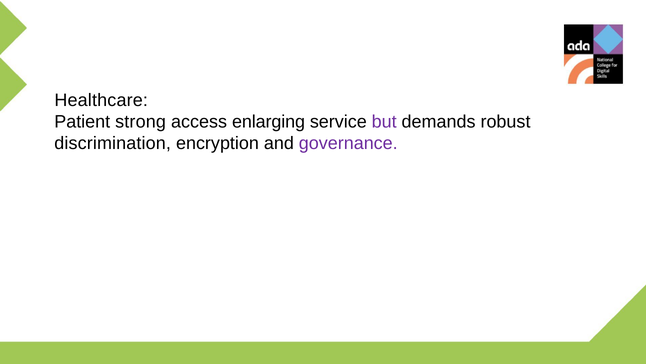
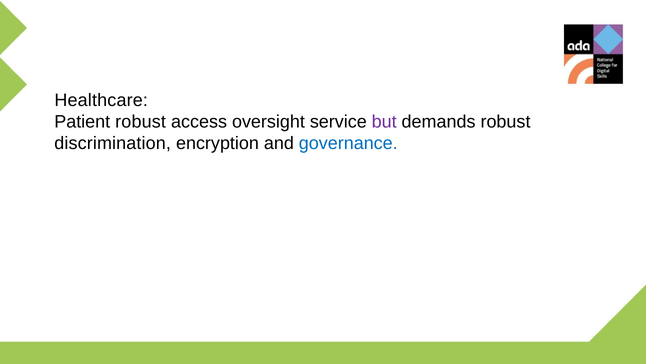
Patient strong: strong -> robust (141, 122)
enlarging: enlarging -> oversight (268, 122)
governance colour: purple -> blue (348, 143)
